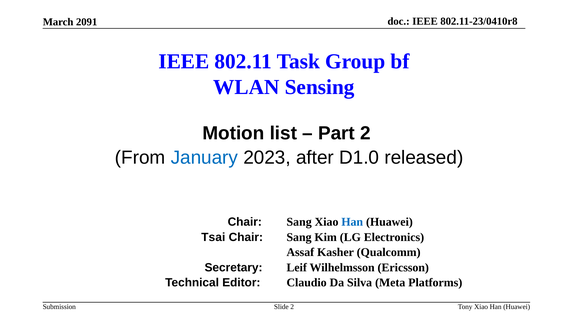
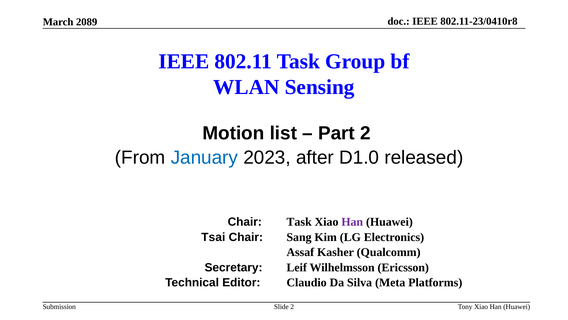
2091: 2091 -> 2089 (87, 22)
Sang: Sang -> Task (299, 222)
Han colour: blue -> purple (352, 222)
